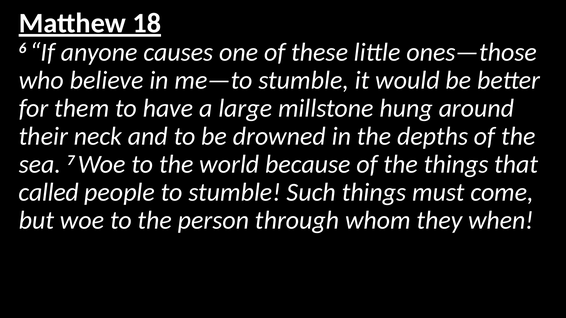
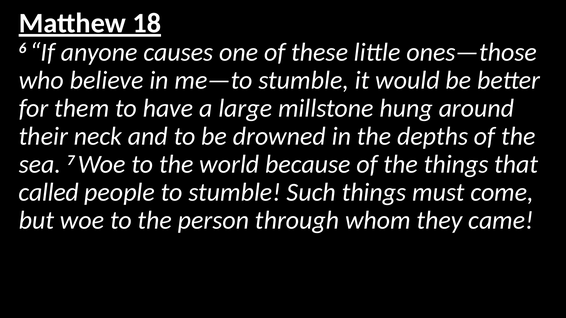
when: when -> came (501, 221)
